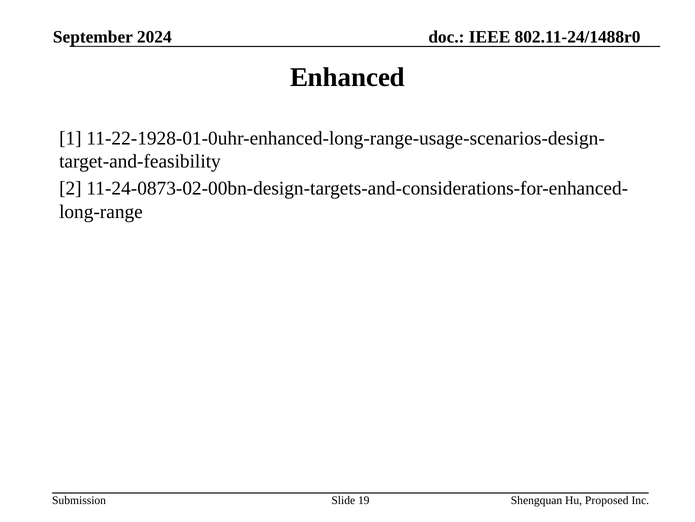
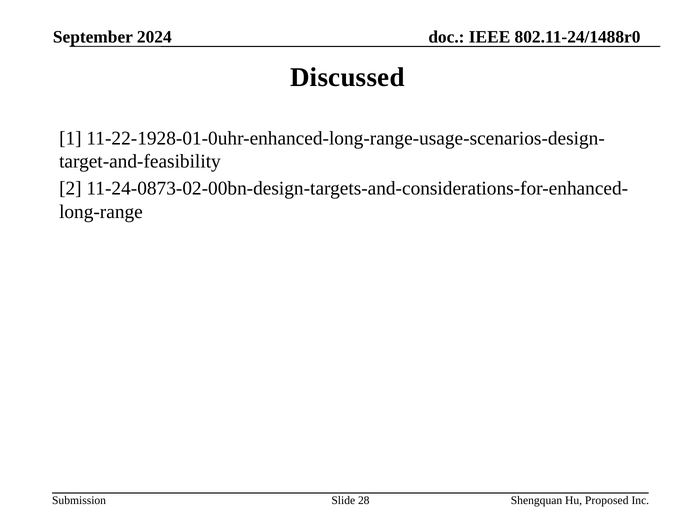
Enhanced: Enhanced -> Discussed (347, 77)
19: 19 -> 28 (364, 500)
